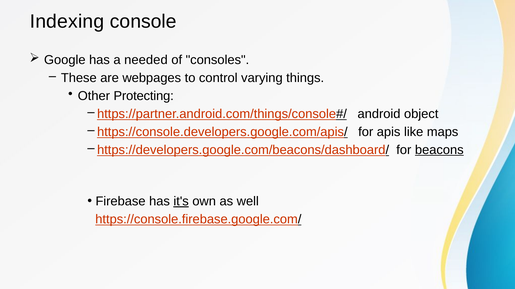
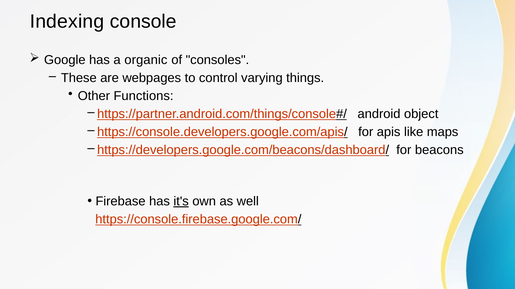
needed: needed -> organic (146, 60)
Protecting: Protecting -> Functions (144, 96)
beacons underline: present -> none (439, 150)
